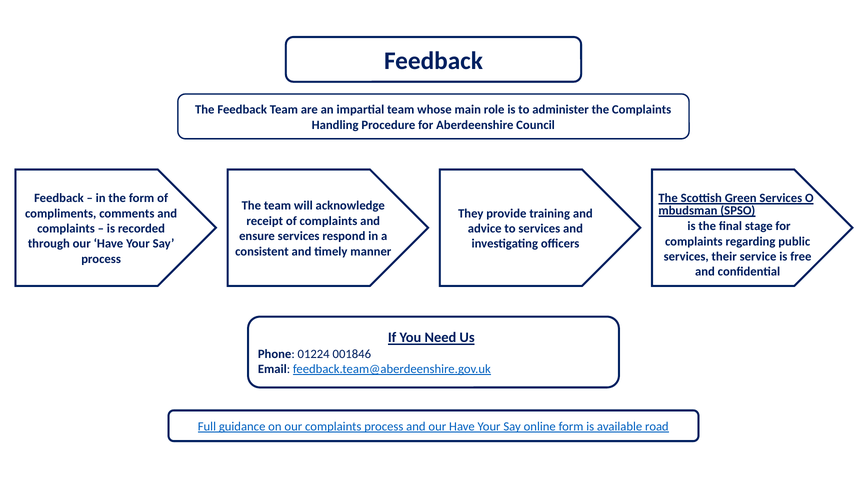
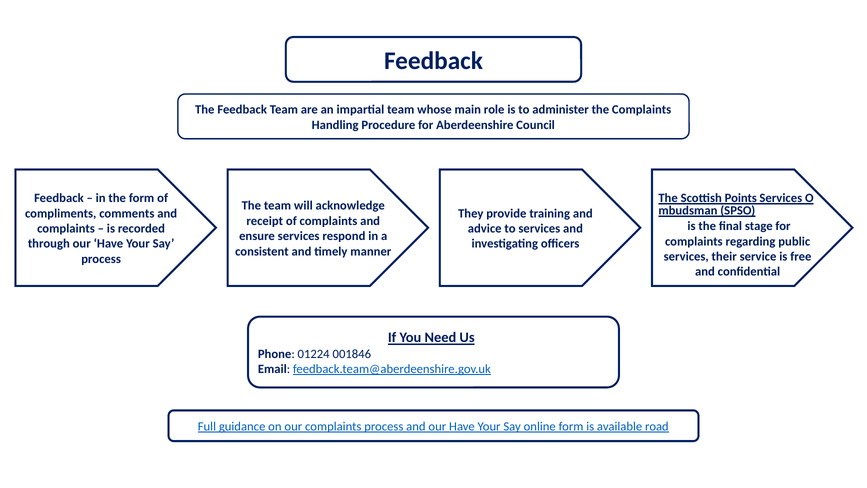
Green: Green -> Points (741, 198)
